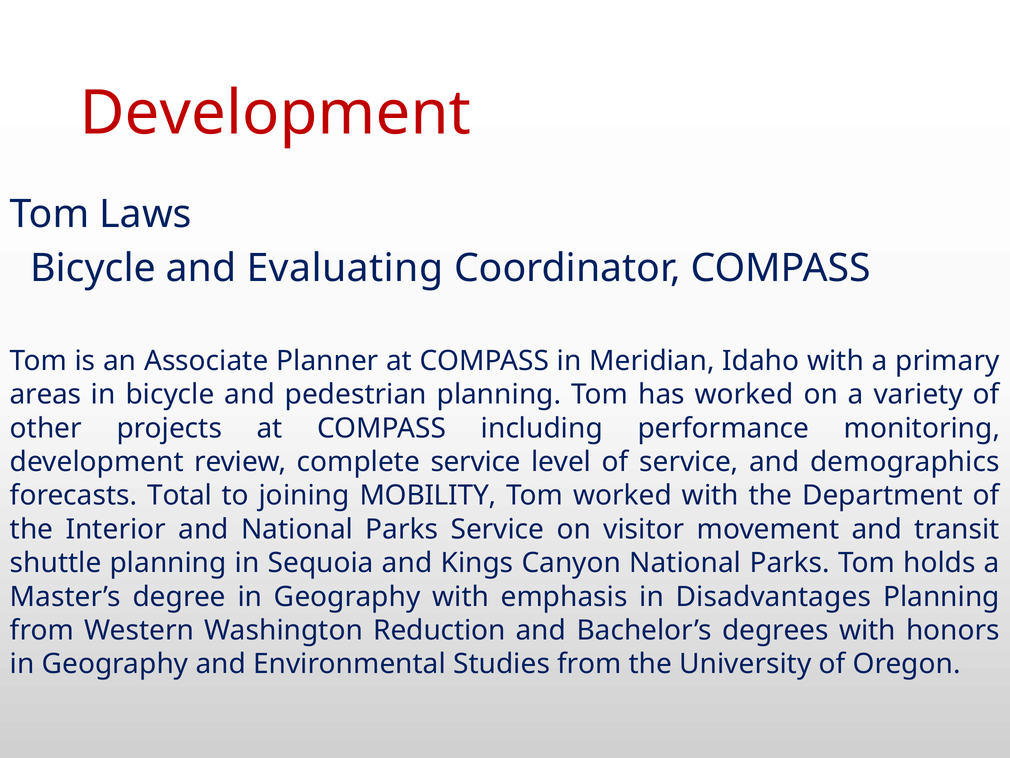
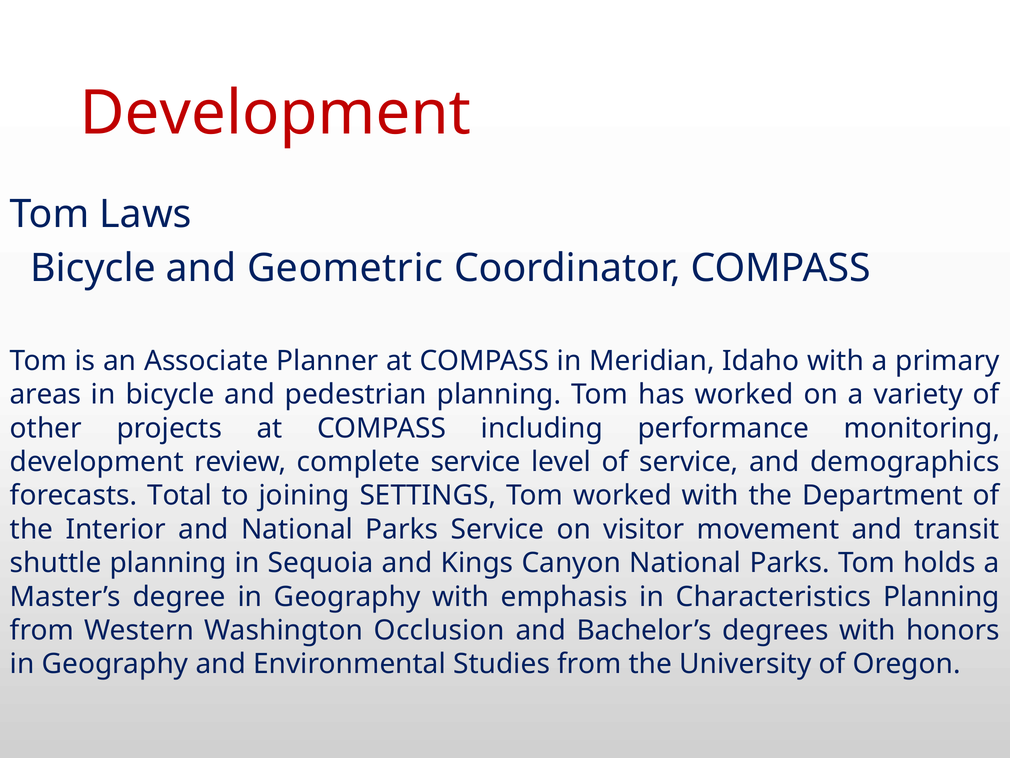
Evaluating: Evaluating -> Geometric (345, 268)
MOBILITY: MOBILITY -> SETTINGS (428, 495)
Disadvantages: Disadvantages -> Characteristics (773, 596)
Reduction: Reduction -> Occlusion (439, 630)
